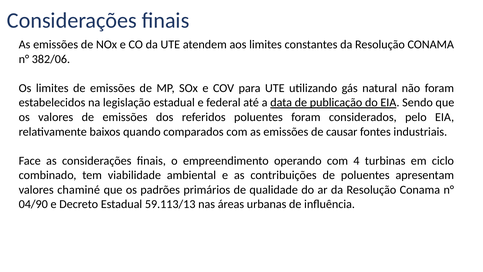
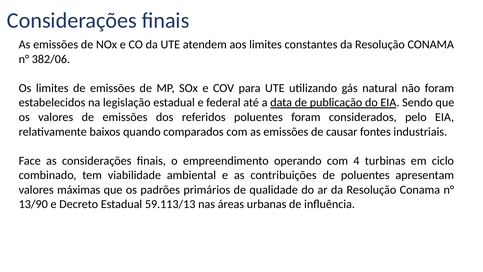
chaminé: chaminé -> máximas (79, 189)
04/90: 04/90 -> 13/90 (33, 204)
